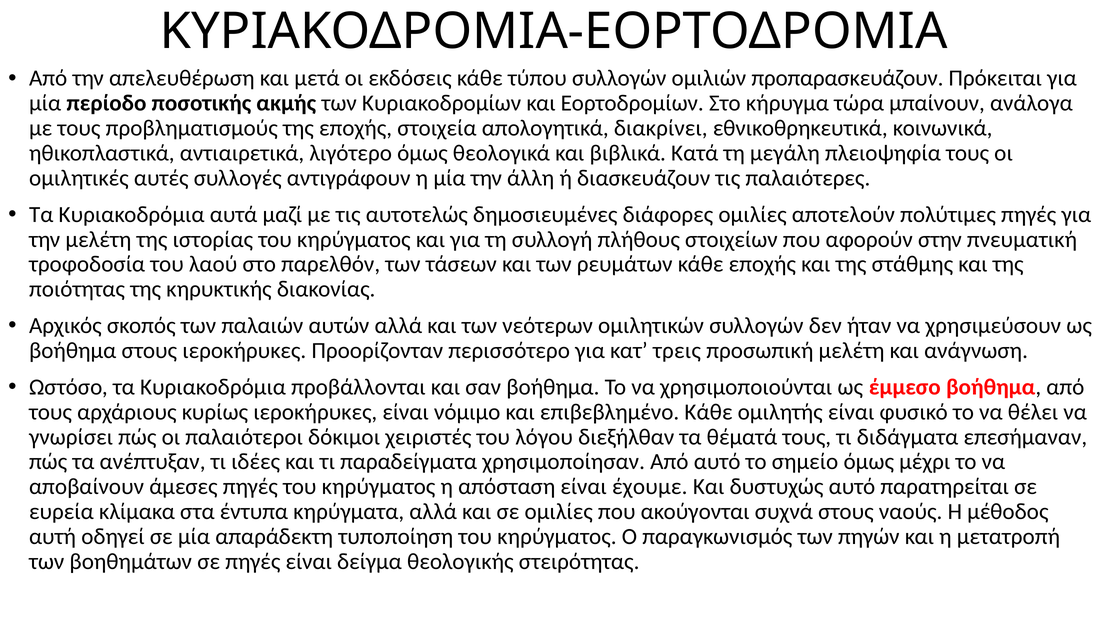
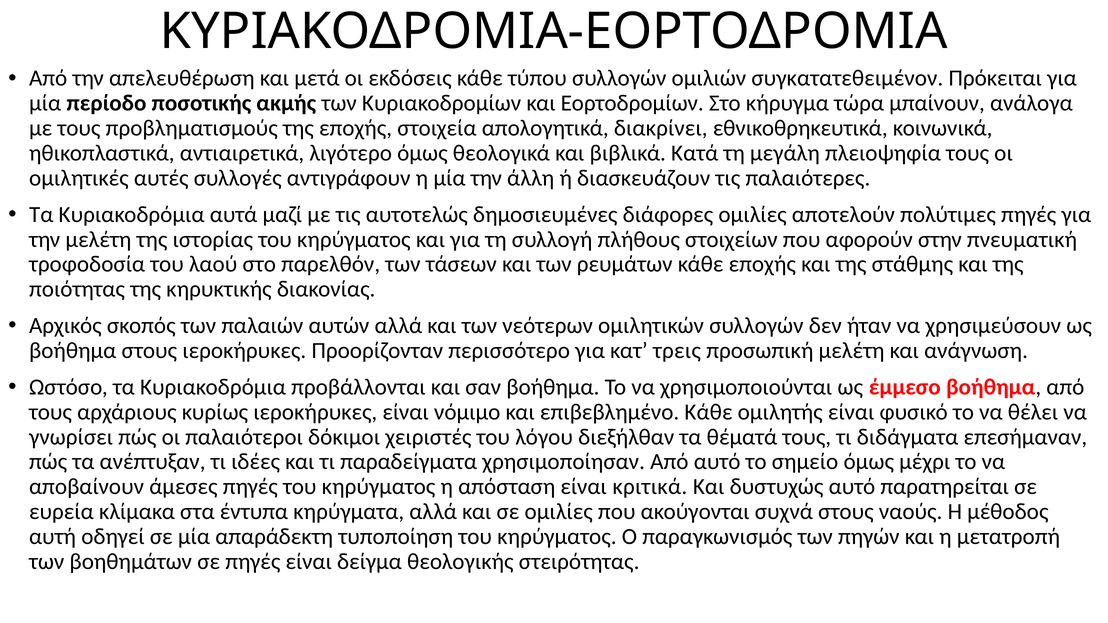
προπαρασκευάζουν: προπαρασκευάζουν -> συγκατατεθειμένον (847, 78)
έχουμε: έχουμε -> κριτικά (650, 487)
